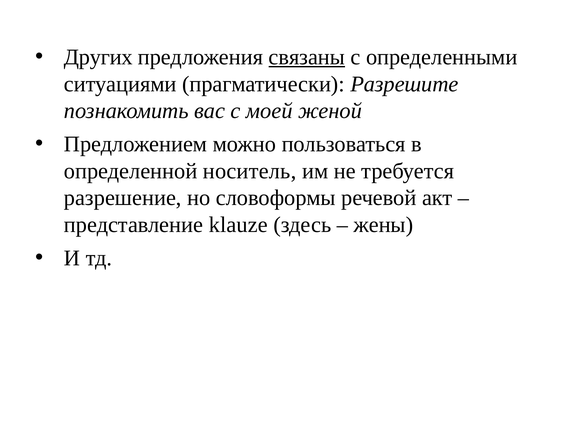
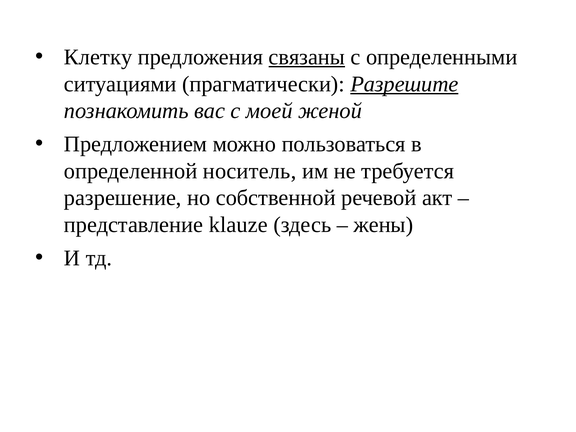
Других: Других -> Клетку (98, 57)
Разрешите underline: none -> present (404, 84)
словоформы: словоформы -> собственной (276, 198)
